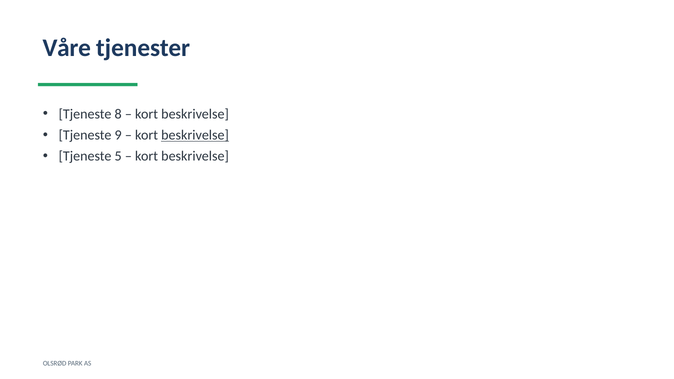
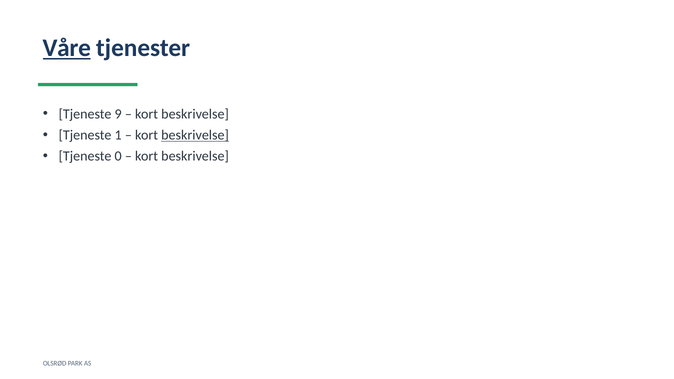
Våre underline: none -> present (67, 48)
8: 8 -> 9 (118, 114)
9: 9 -> 1 (118, 135)
5: 5 -> 0 (118, 156)
